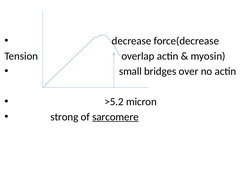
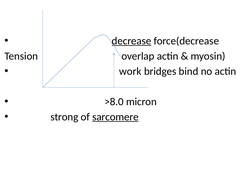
decrease underline: none -> present (132, 41)
small: small -> work (130, 71)
over: over -> bind (189, 71)
>5.2: >5.2 -> >8.0 (114, 102)
